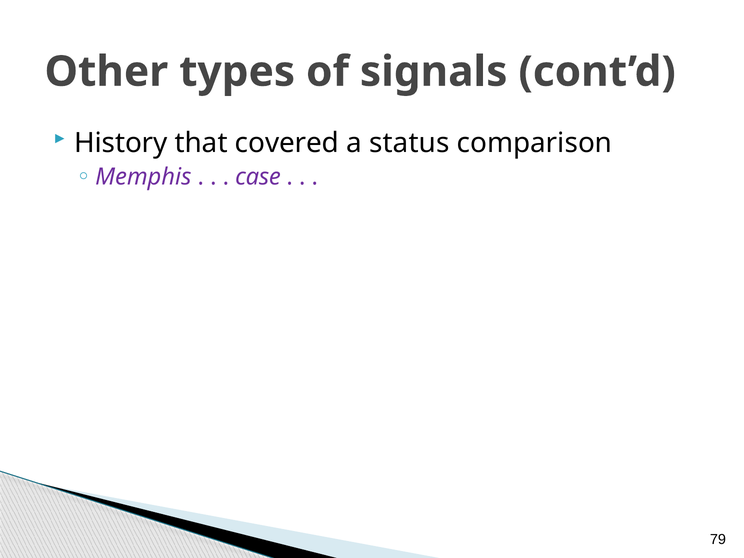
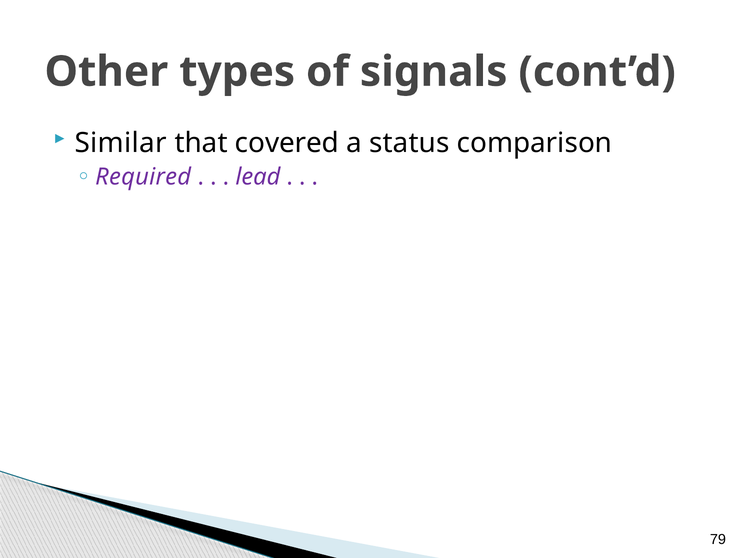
History: History -> Similar (121, 143)
Memphis: Memphis -> Required (143, 177)
case: case -> lead (258, 177)
